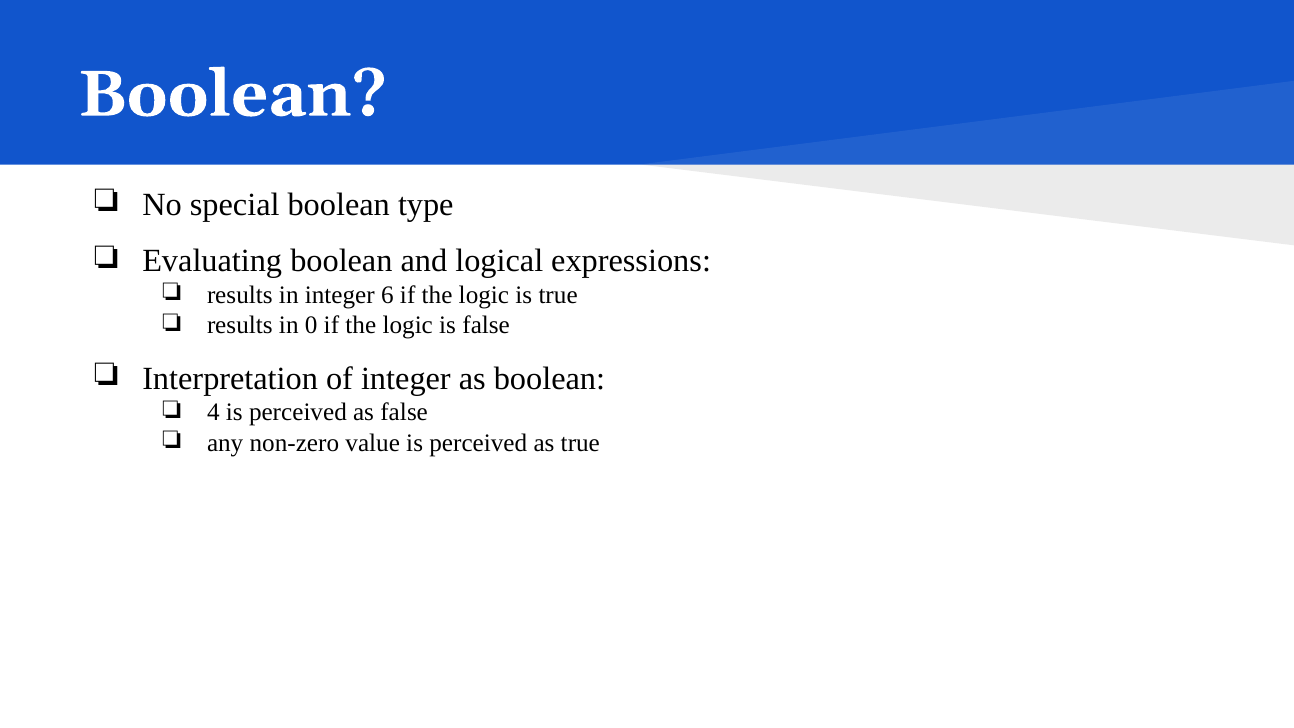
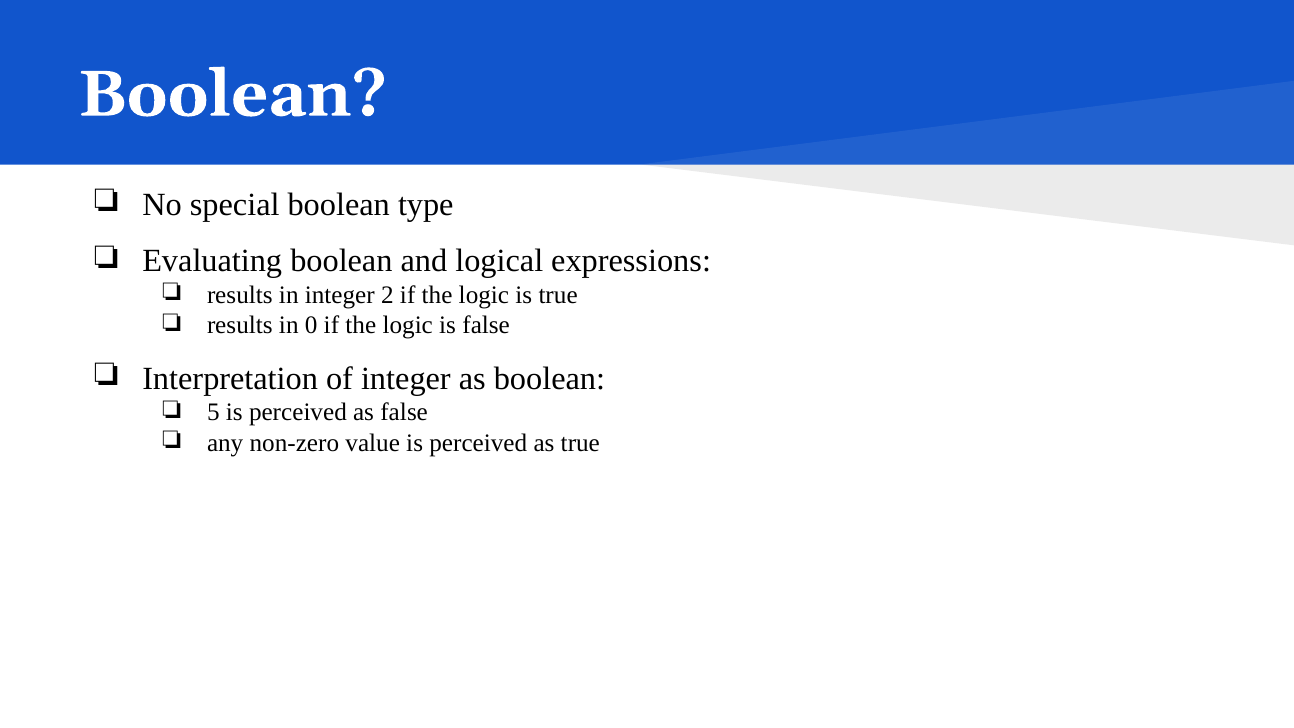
6: 6 -> 2 (387, 295)
4: 4 -> 5 (213, 413)
